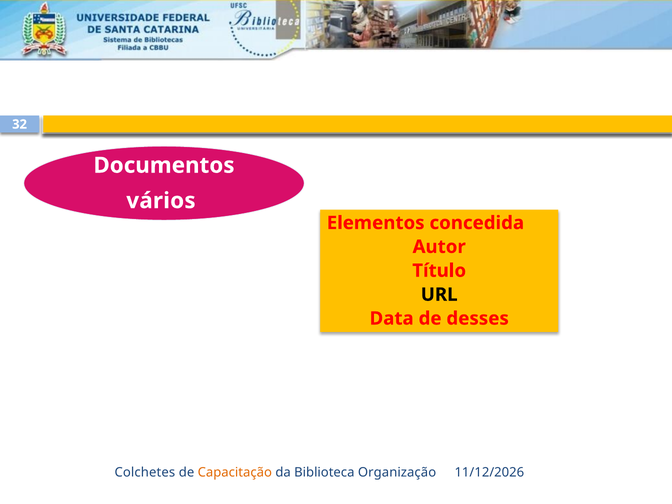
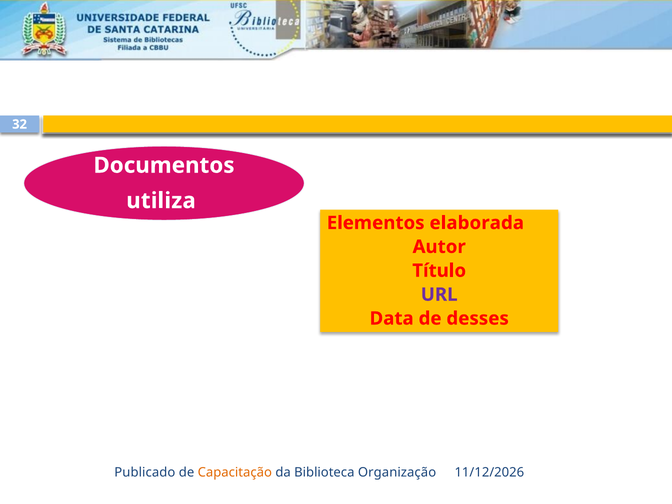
vários: vários -> utiliza (161, 201)
concedida: concedida -> elaborada (477, 223)
URL colour: black -> purple (439, 295)
Colchetes: Colchetes -> Publicado (145, 472)
